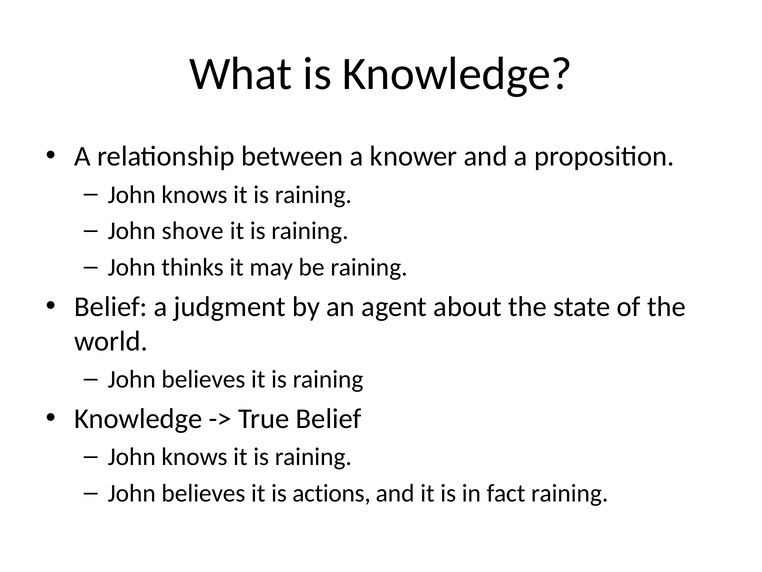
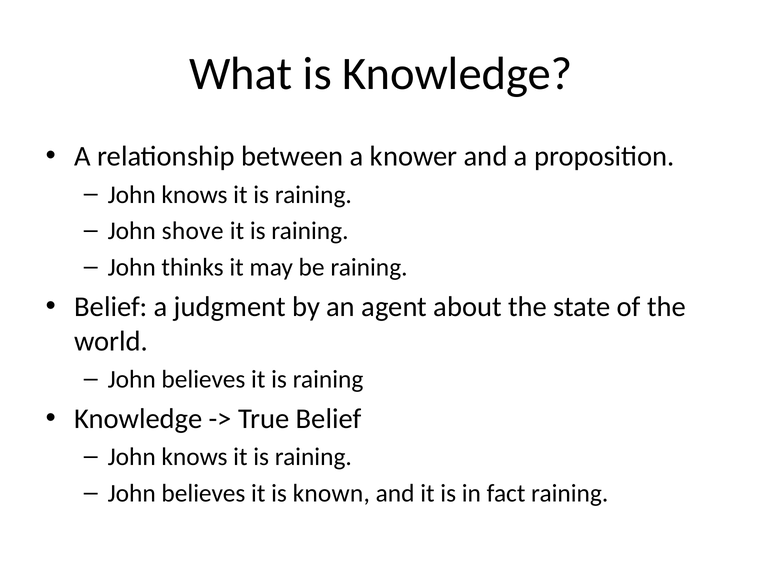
actions: actions -> known (331, 493)
